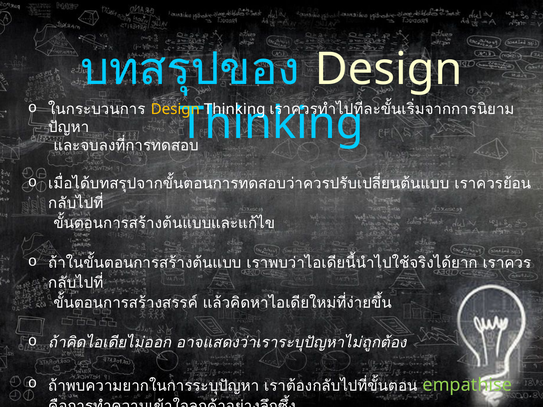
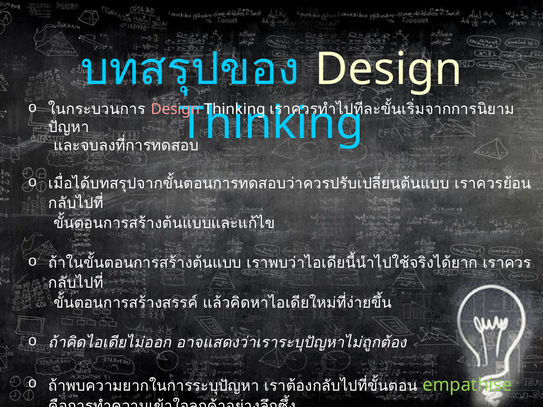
Design colour: yellow -> pink (175, 109)
